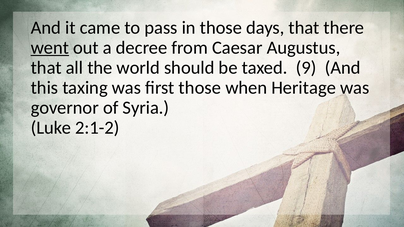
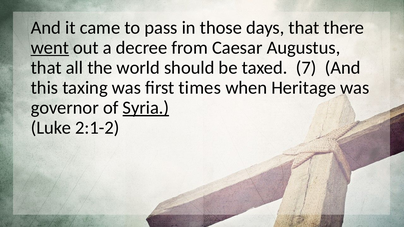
9: 9 -> 7 (306, 68)
first those: those -> times (200, 88)
Syria underline: none -> present (146, 108)
